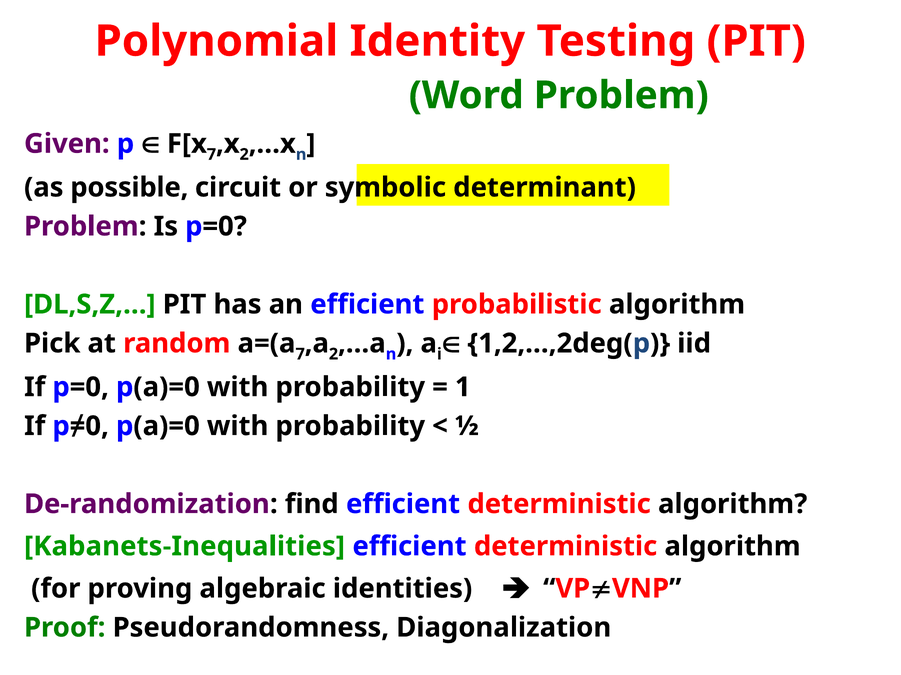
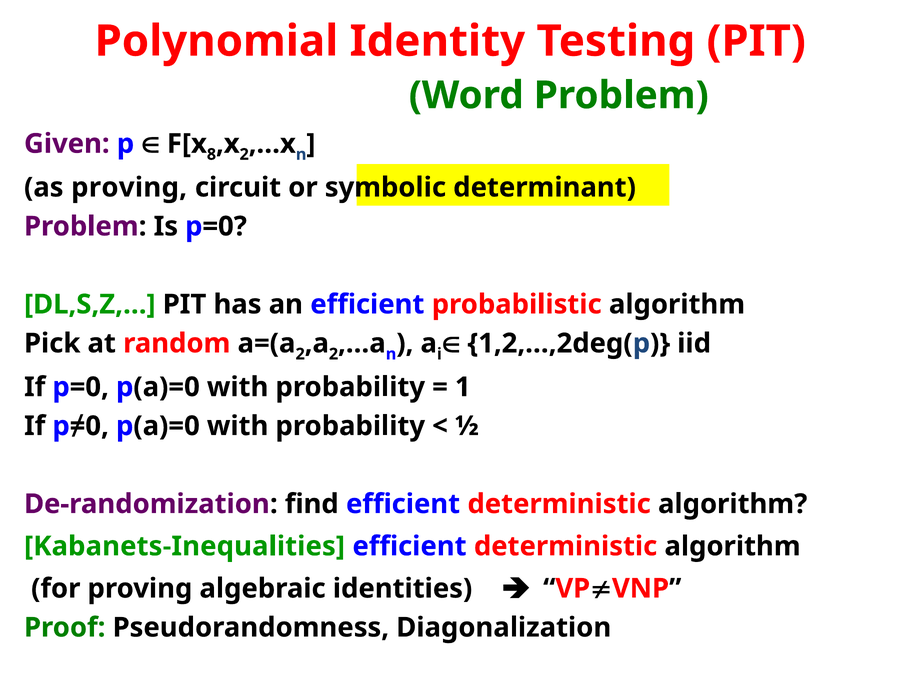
7: 7 -> 8 (211, 155)
as possible: possible -> proving (129, 188)
7: 7 -> 2 (300, 354)
